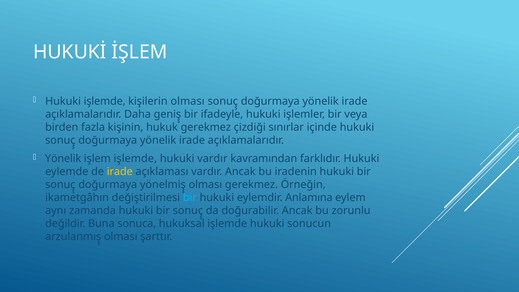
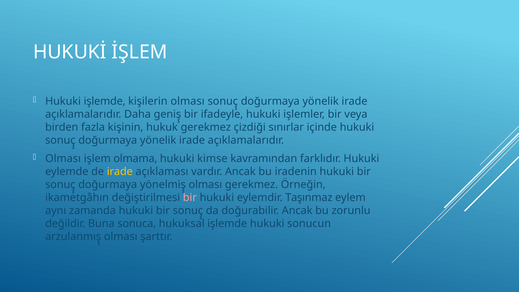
Yönelik: Yönelik -> Olması (63, 159)
işlem işlemde: işlemde -> olmama (135, 159)
hukuki vardır: vardır -> kimse (212, 159)
bir colour: light blue -> pink (190, 198)
Anlamına: Anlamına -> Taşınmaz (309, 198)
